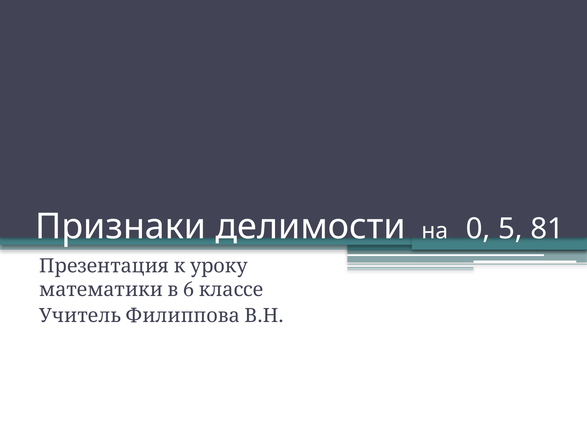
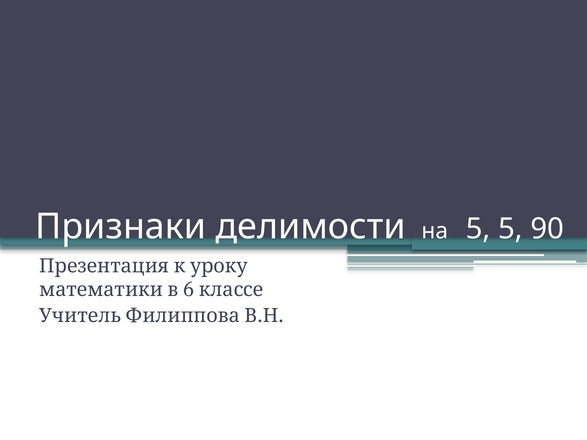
на 0: 0 -> 5 (478, 229)
81: 81 -> 90 (547, 229)
